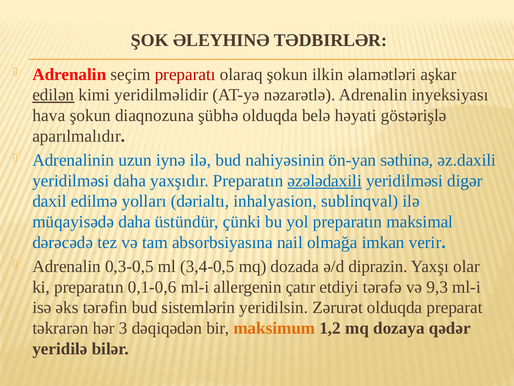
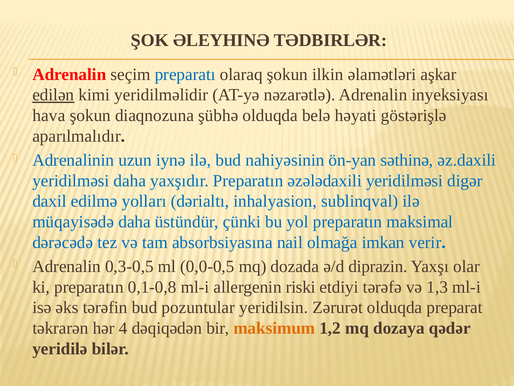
preparatı colour: red -> blue (185, 74)
əzələdaxili underline: present -> none (325, 180)
3,4-0,5: 3,4-0,5 -> 0,0-0,5 (207, 266)
0,1-0,6: 0,1-0,6 -> 0,1-0,8 (152, 287)
çatır: çatır -> riski (301, 287)
9,3: 9,3 -> 1,3 (437, 287)
sistemlərin: sistemlərin -> pozuntular (198, 307)
3: 3 -> 4 (123, 328)
